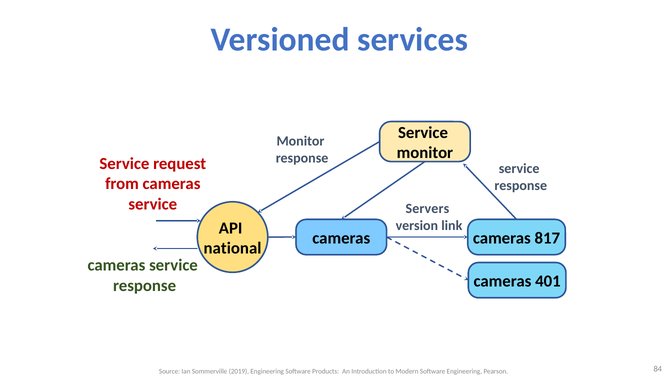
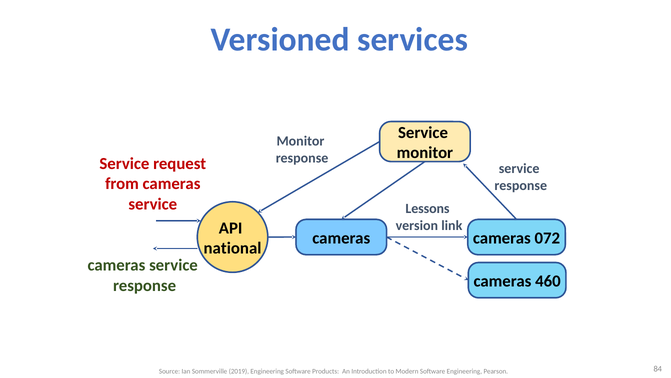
Servers: Servers -> Lessons (428, 208)
817: 817 -> 072 (547, 238)
401: 401 -> 460 (548, 281)
